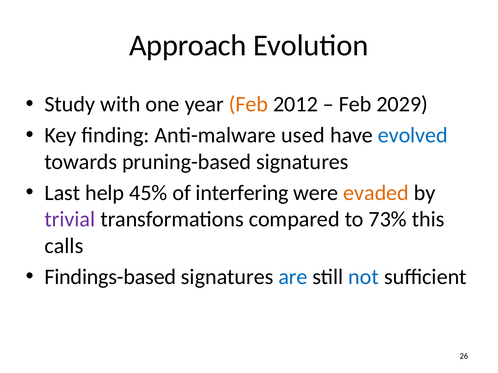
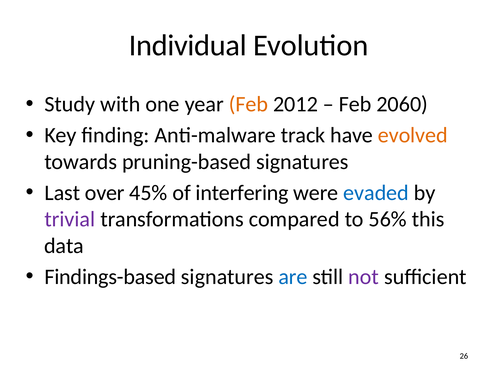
Approach: Approach -> Individual (188, 46)
2029: 2029 -> 2060 (402, 104)
used: used -> track (303, 135)
evolved colour: blue -> orange (413, 135)
help: help -> over (105, 193)
evaded colour: orange -> blue (376, 193)
73%: 73% -> 56% (388, 220)
calls: calls -> data (64, 246)
not colour: blue -> purple (364, 277)
